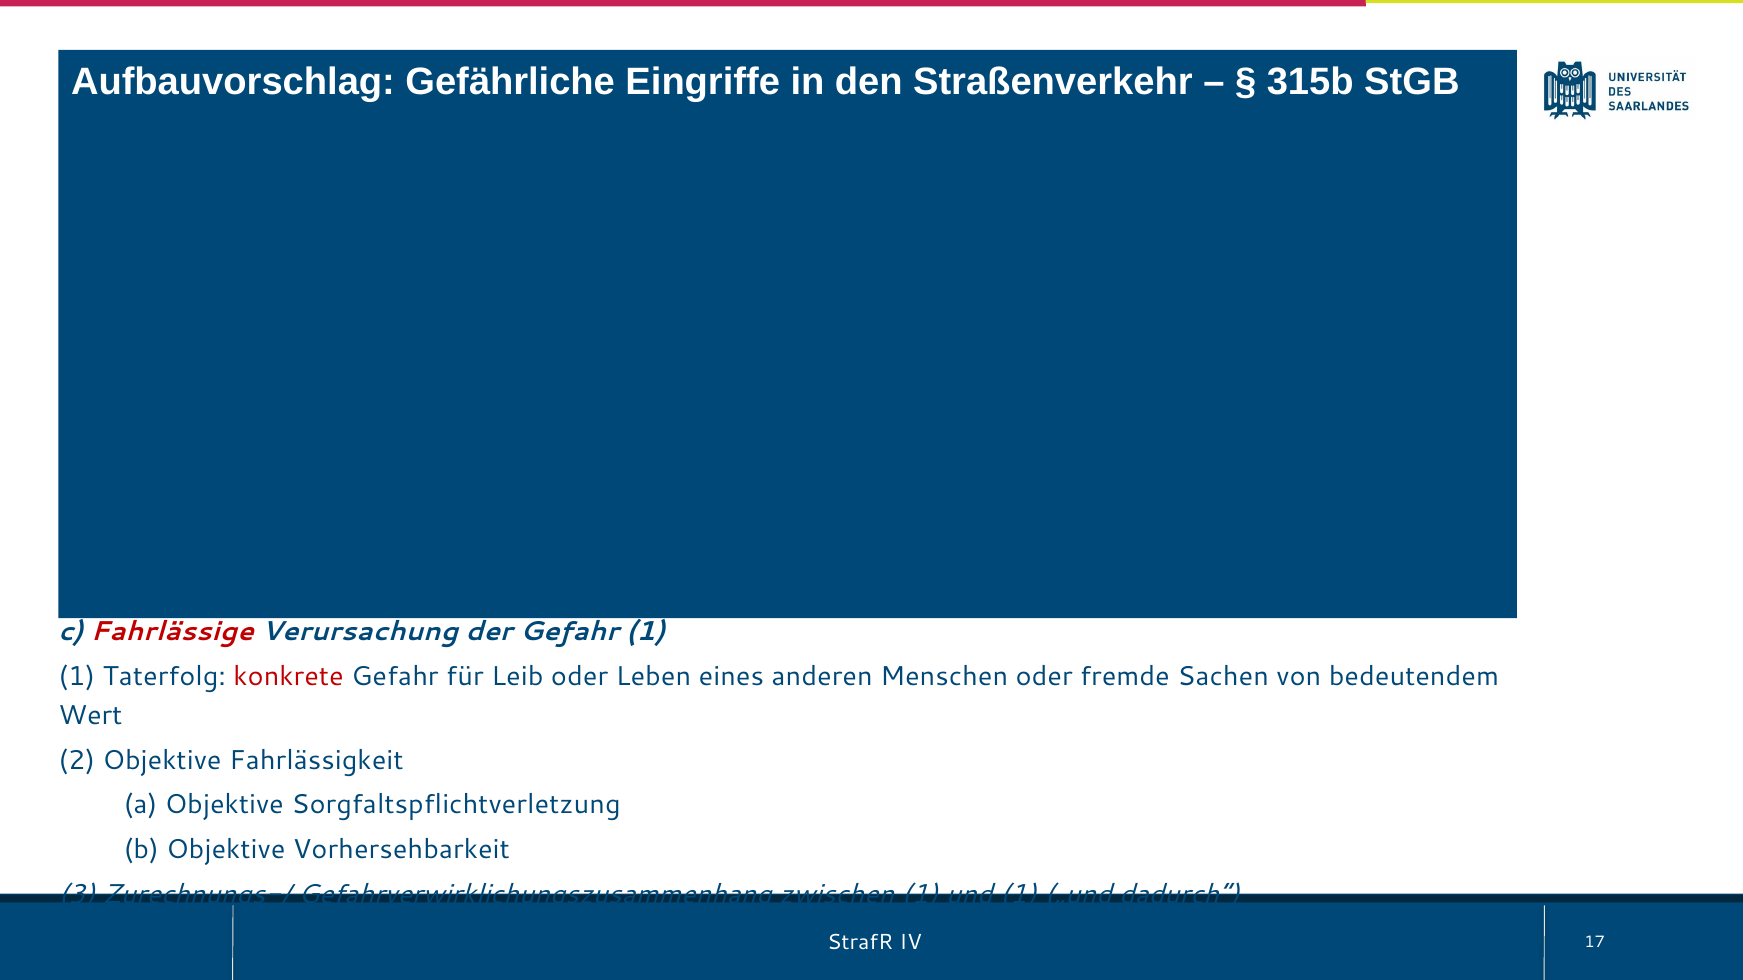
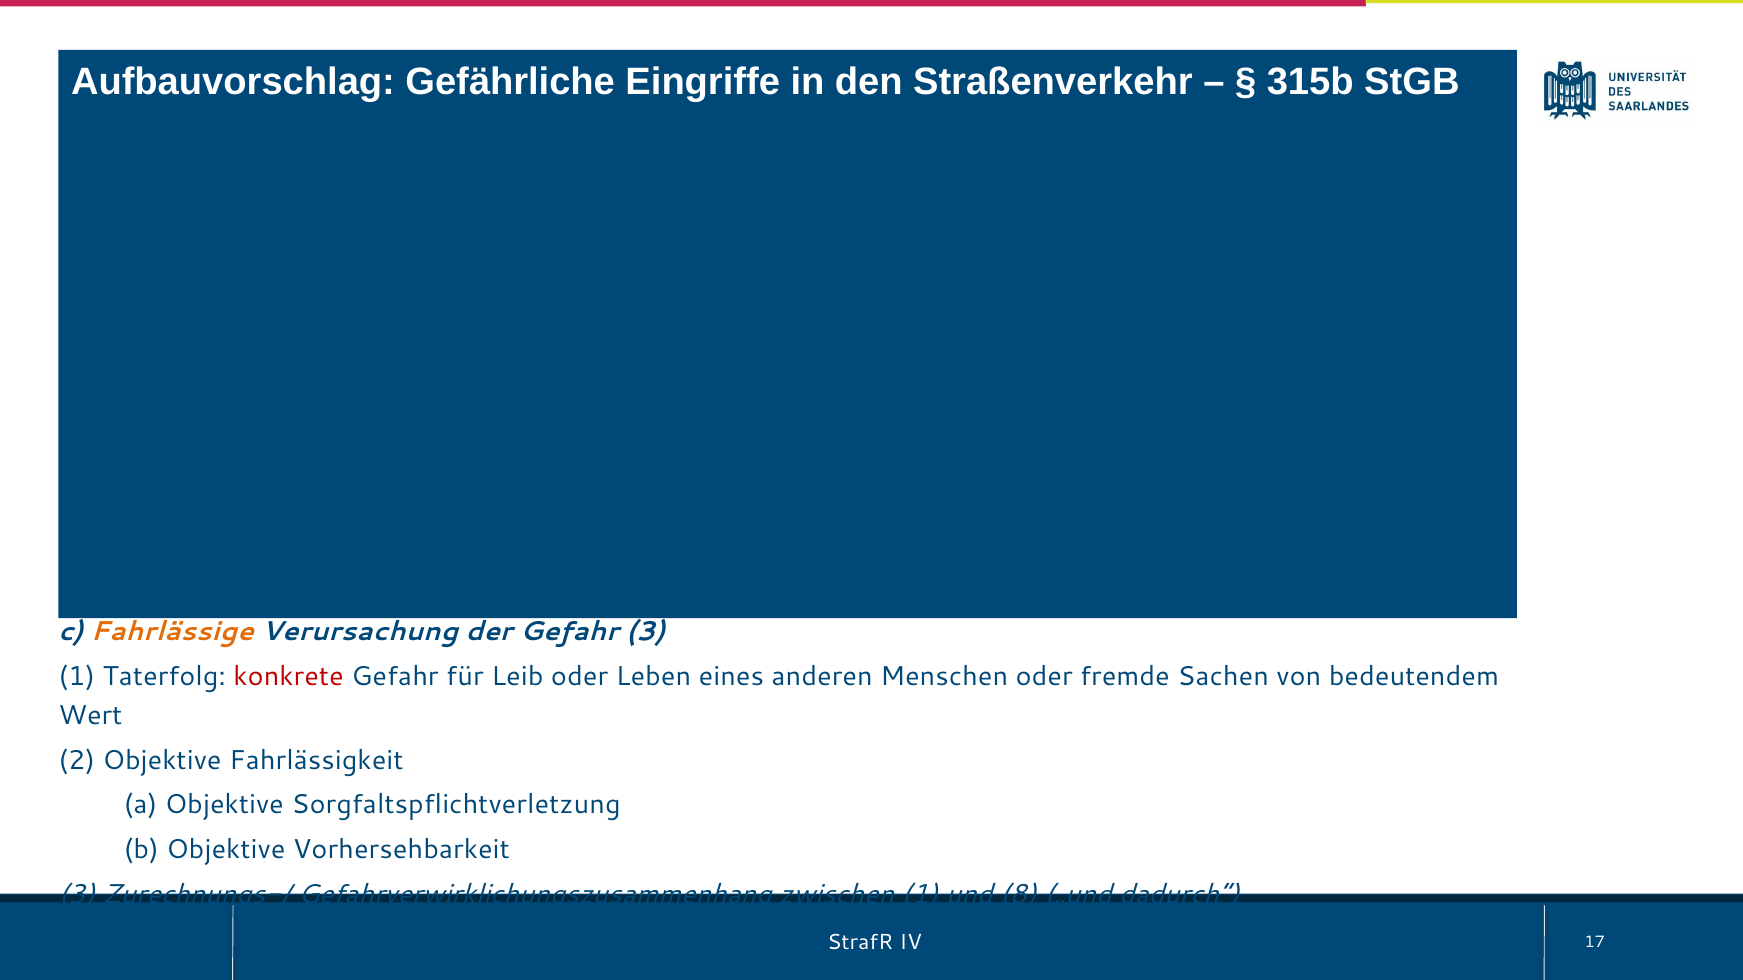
Fahrlässige colour: red -> orange (172, 632)
Gefahr 1: 1 -> 3 (646, 632)
und 1: 1 -> 8 (1018, 895)
